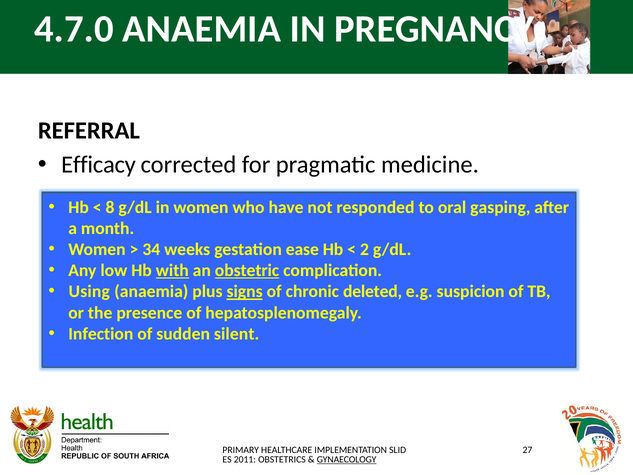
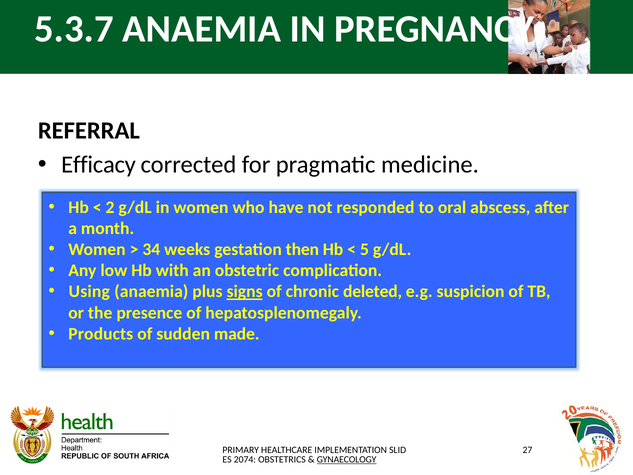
4.7.0: 4.7.0 -> 5.3.7 (74, 29)
8: 8 -> 2 (110, 207)
gasping: gasping -> abscess (500, 207)
ease: ease -> then (302, 249)
2: 2 -> 5 (364, 249)
with underline: present -> none (172, 270)
obstetric underline: present -> none (247, 270)
Infection: Infection -> Products (101, 334)
silent: silent -> made (237, 334)
2011: 2011 -> 2074 (245, 459)
